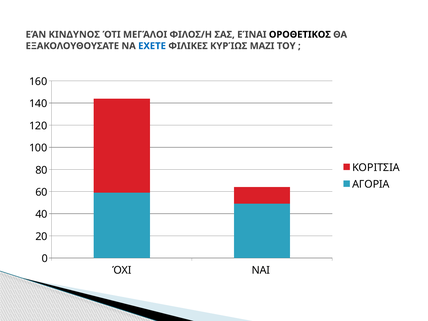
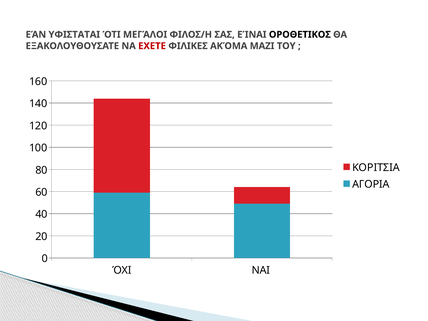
ΚΙΝΔΥΝΟΣ: ΚΙΝΔΥΝΟΣ -> ΥΦΙΣΤΑΤΑΙ (74, 35)
ΕΧΕΤΕ colour: blue -> red (152, 46)
ΚΥΡΊΩΣ: ΚΥΡΊΩΣ -> ΑΚΌΜΑ (229, 46)
